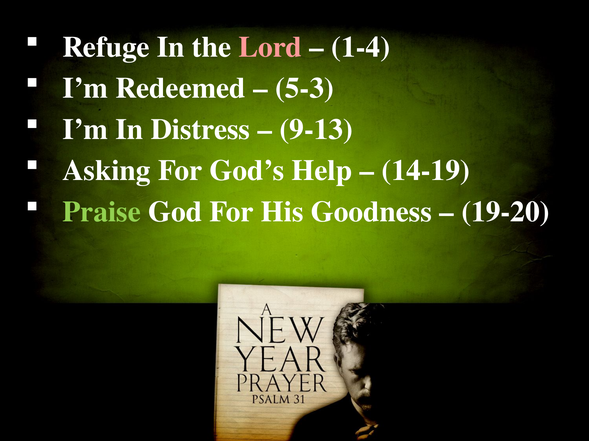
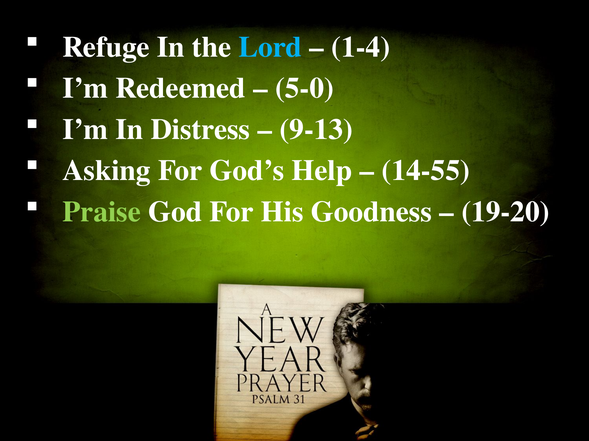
Lord colour: pink -> light blue (270, 47)
5-3: 5-3 -> 5-0 (305, 88)
14-19: 14-19 -> 14-55 (426, 171)
